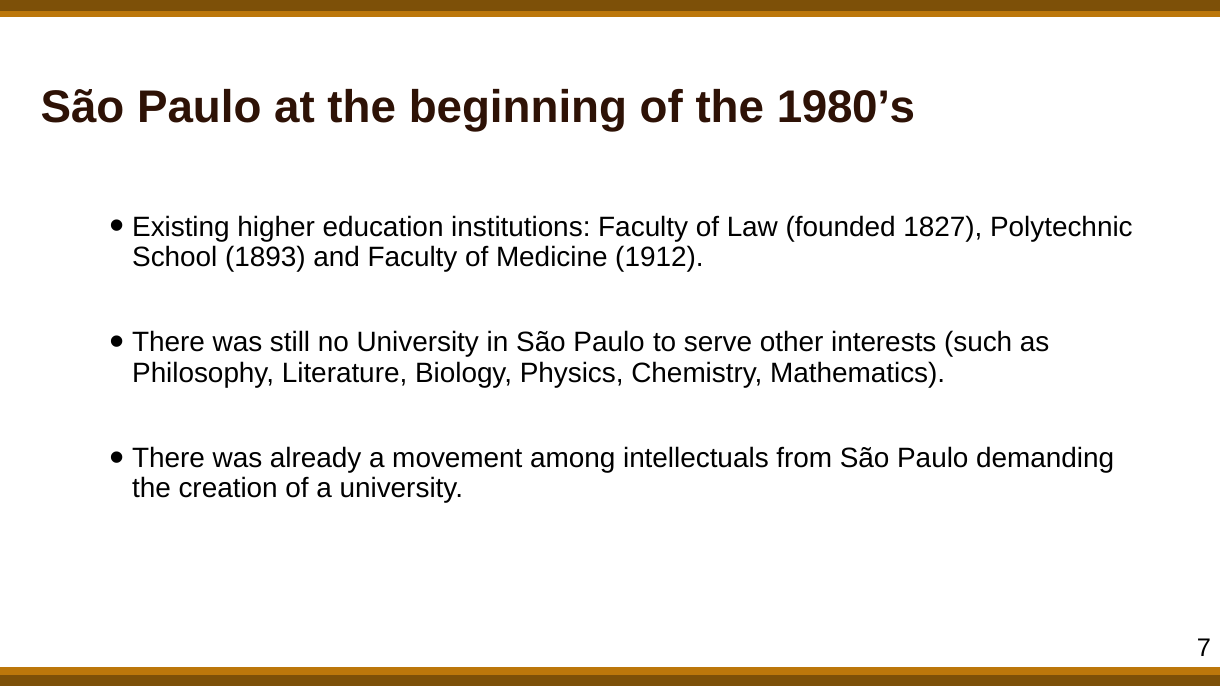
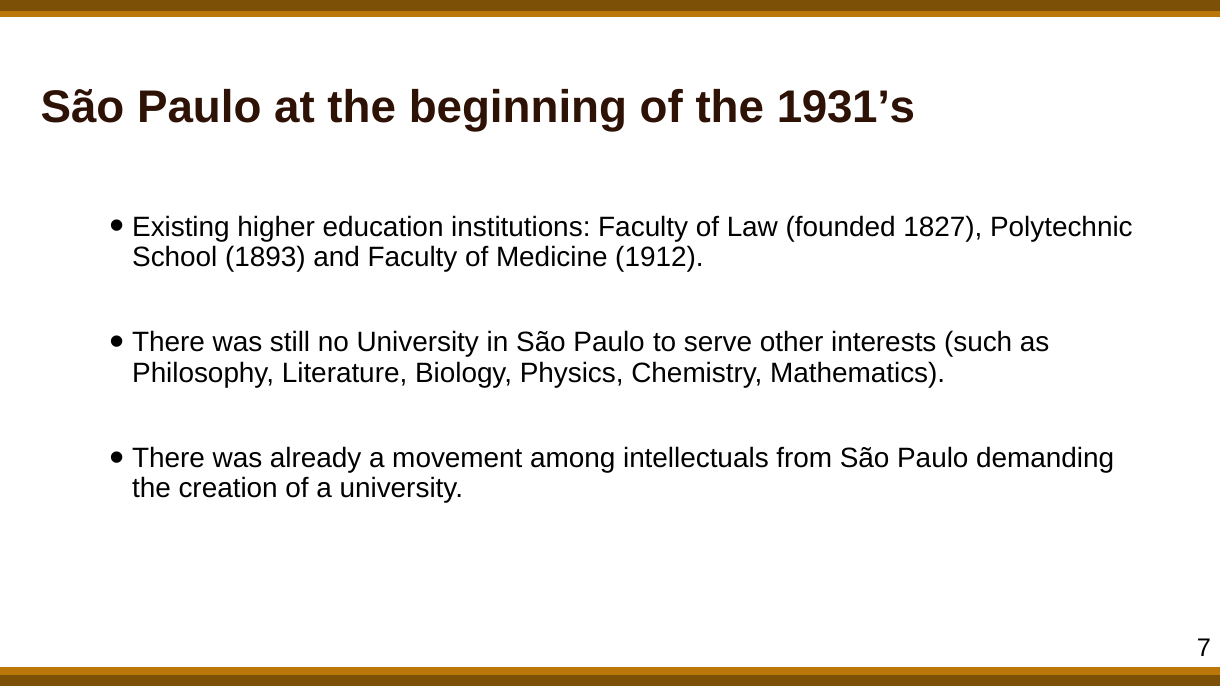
1980’s: 1980’s -> 1931’s (846, 108)
